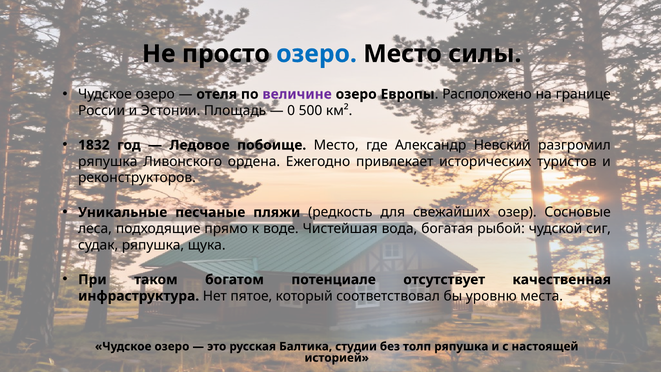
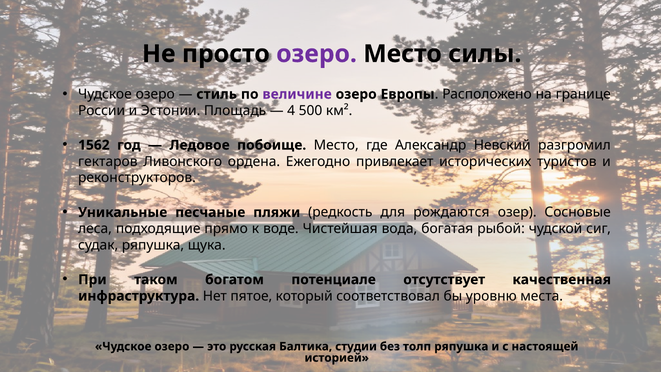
озеро colour: blue -> purple (317, 54)
отеля: отеля -> стиль (217, 94)
0: 0 -> 4 (291, 111)
1832: 1832 -> 1562 (94, 145)
ряпушка: ряпушка -> гектаров (108, 161)
свежайших: свежайших -> рождаются (451, 212)
